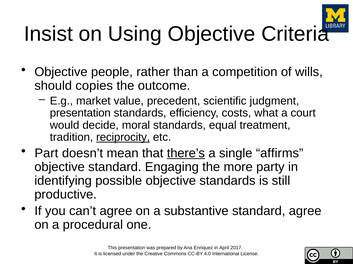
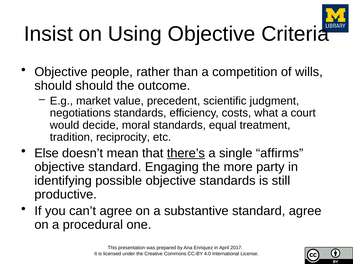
should copies: copies -> should (94, 86)
presentation: presentation -> negotiations (80, 113)
reciprocity underline: present -> none (123, 138)
Part: Part -> Else (47, 154)
